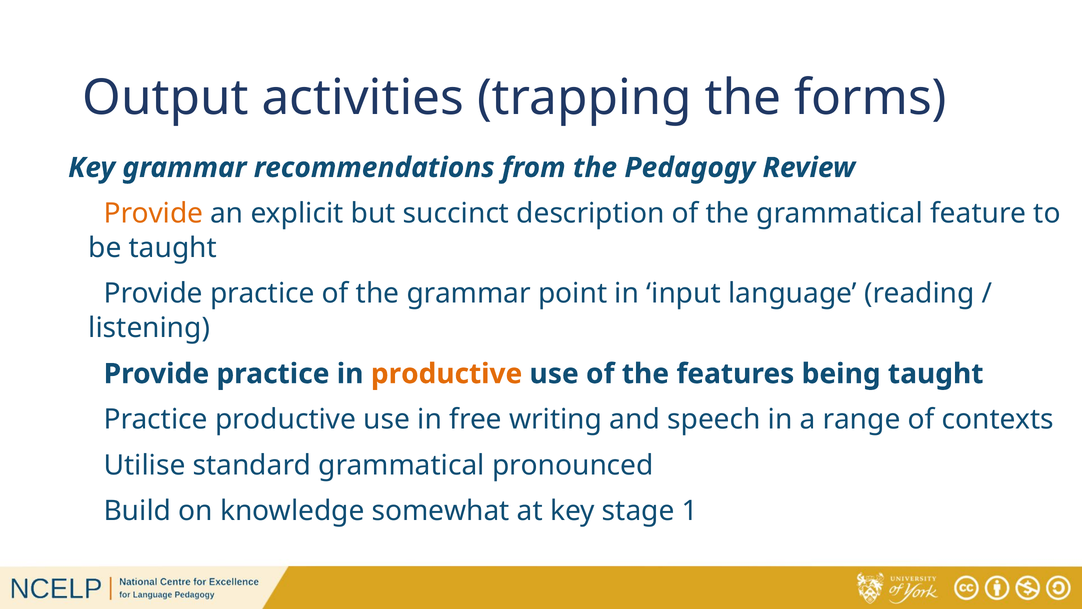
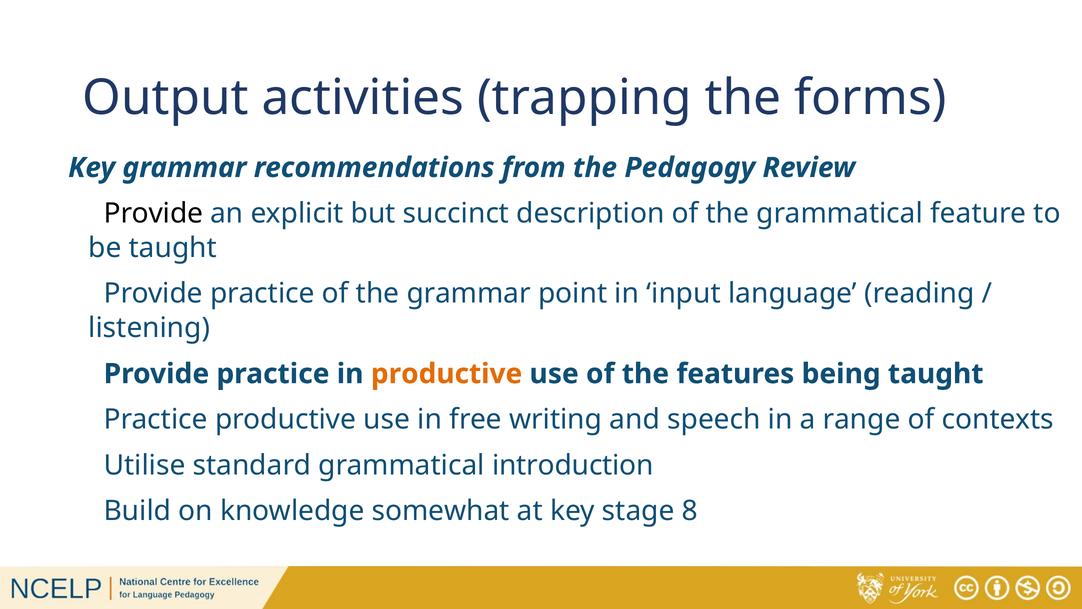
Provide colour: orange -> black (153, 213)
pronounced: pronounced -> introduction (573, 465)
1: 1 -> 8 (690, 511)
